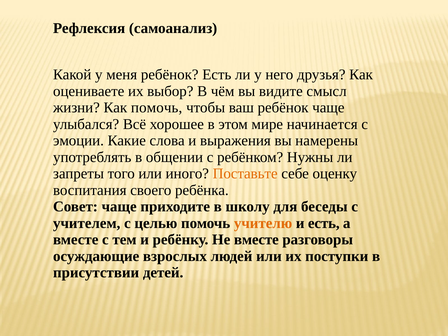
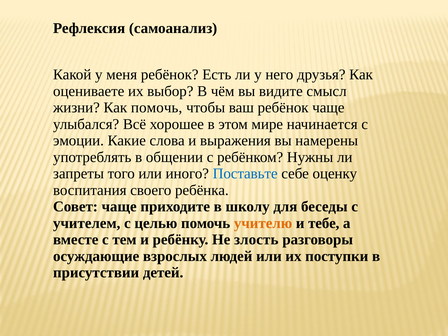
Поставьте colour: orange -> blue (245, 174)
и есть: есть -> тебе (324, 223)
Не вместе: вместе -> злость (256, 240)
